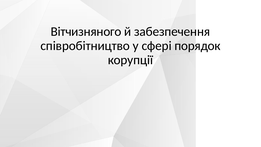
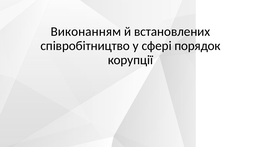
Вітчизняного: Вітчизняного -> Виконанням (86, 32)
забезпечення: забезпечення -> встановлених (172, 32)
